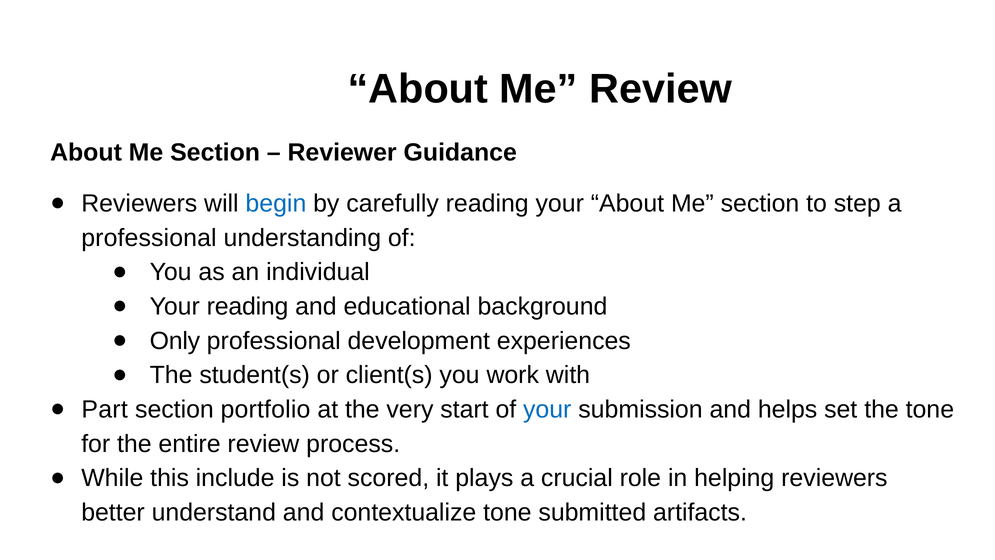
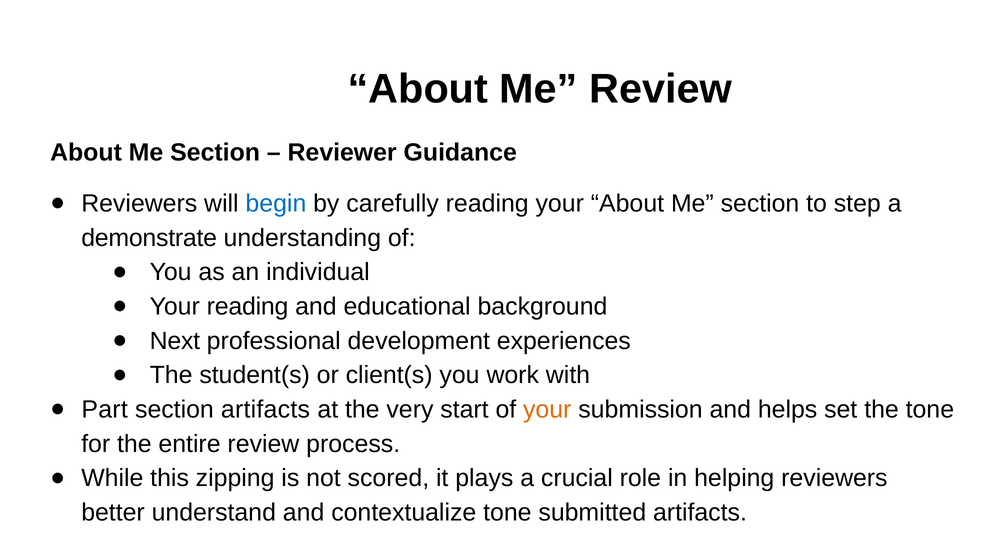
professional: professional -> demonstrate (149, 238)
Only: Only -> Next (175, 341)
section portfolio: portfolio -> artifacts (265, 409)
your colour: blue -> orange (547, 409)
include: include -> zipping (235, 478)
